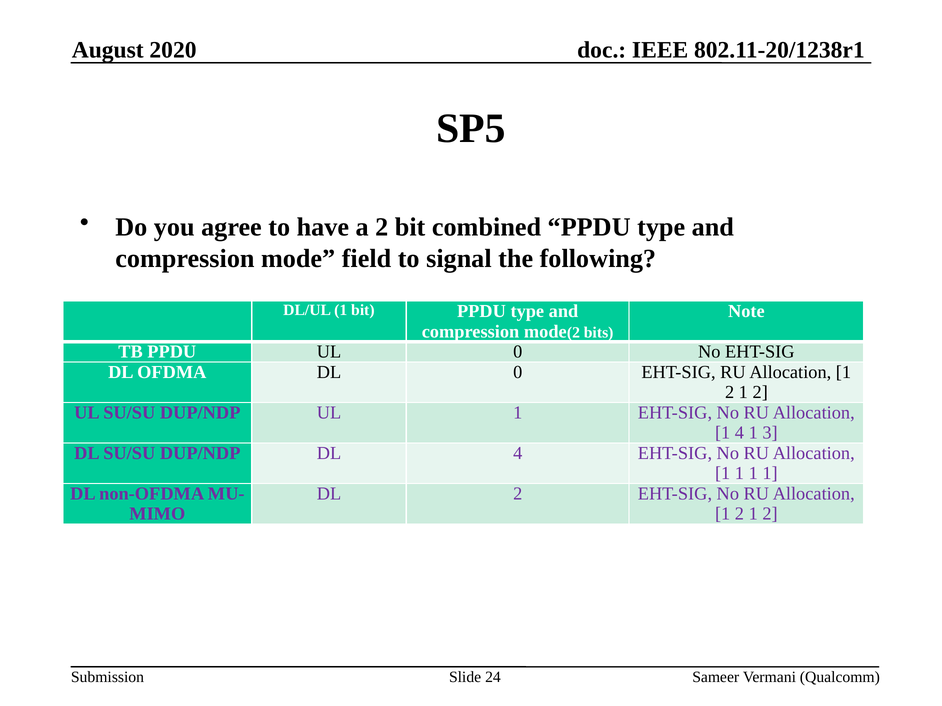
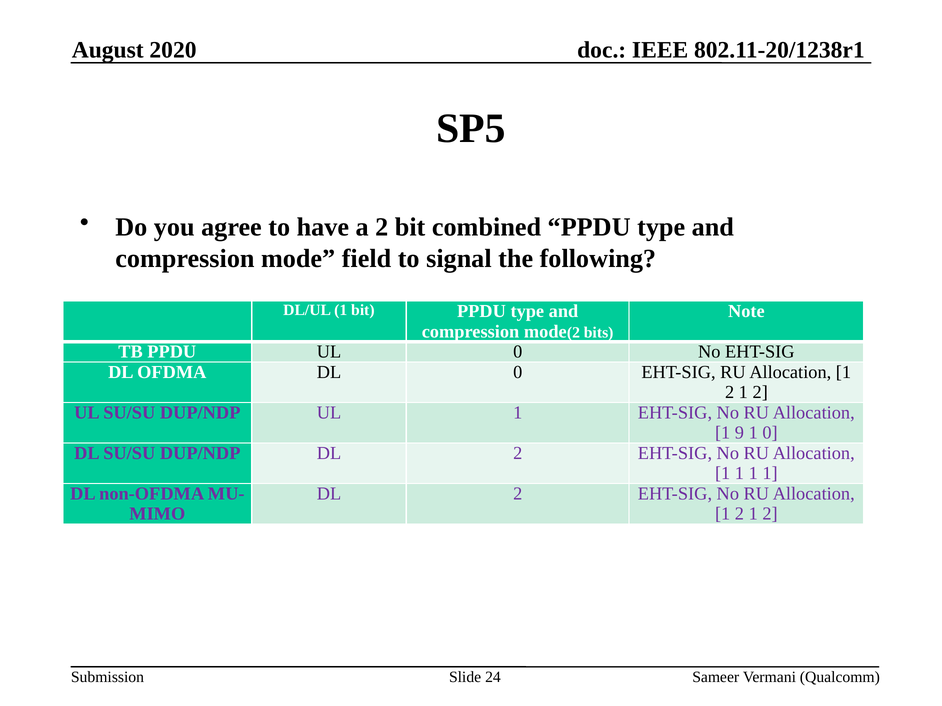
1 4: 4 -> 9 (739, 433)
1 3: 3 -> 0 (770, 433)
DUP/NDP DL 4: 4 -> 2 (518, 453)
